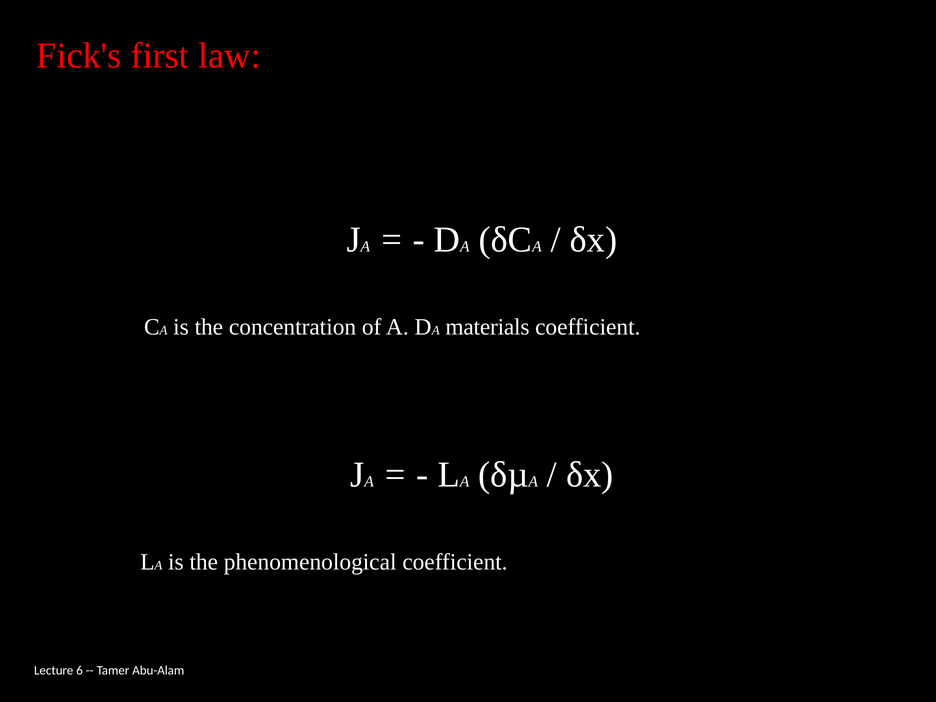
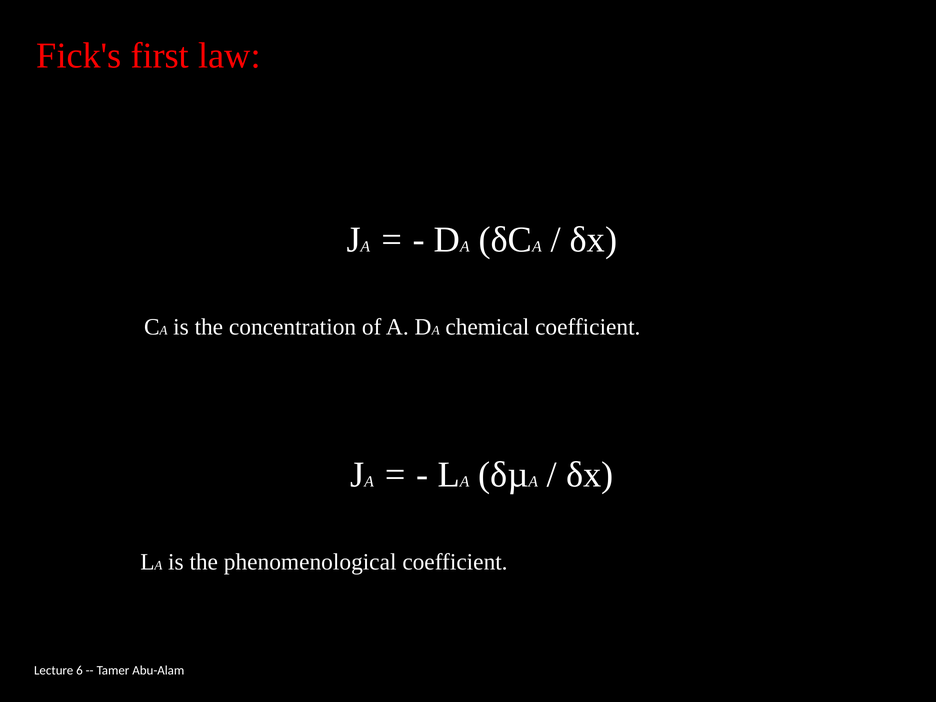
materials: materials -> chemical (487, 327)
